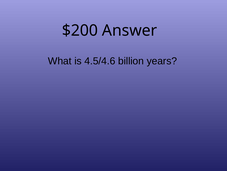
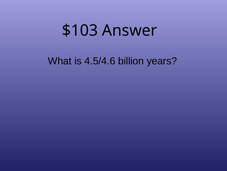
$200: $200 -> $103 (80, 30)
